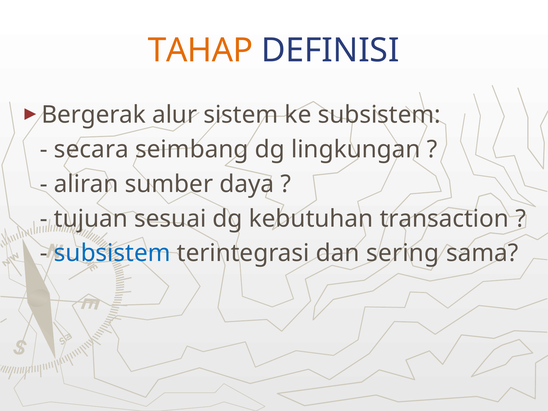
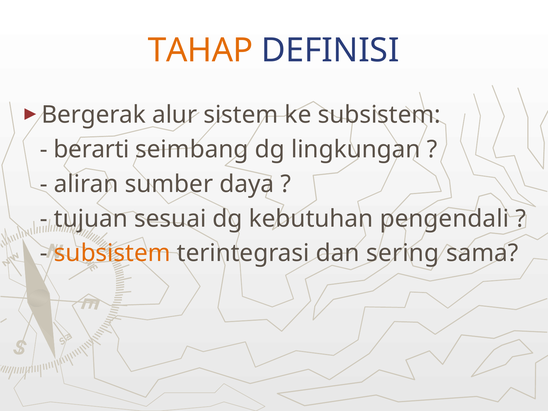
secara: secara -> berarti (92, 150)
transaction: transaction -> pengendali (444, 219)
subsistem colour: blue -> orange (112, 253)
